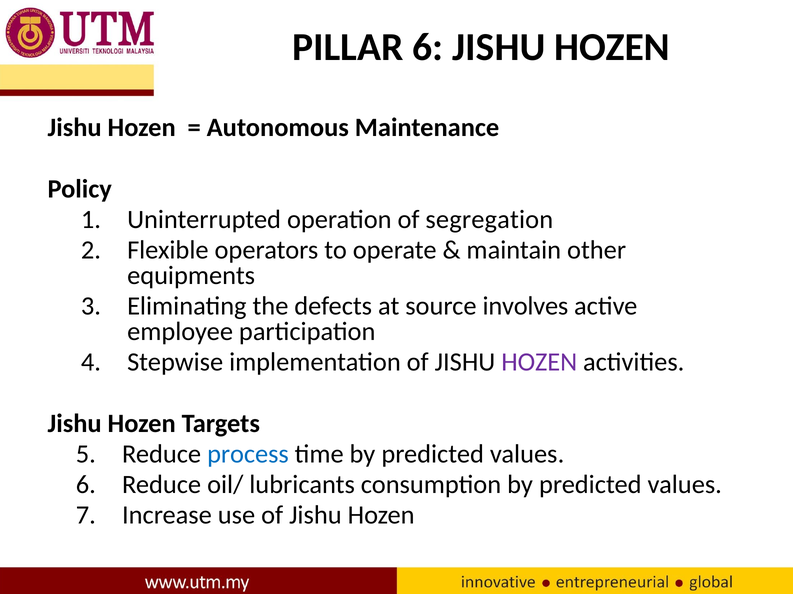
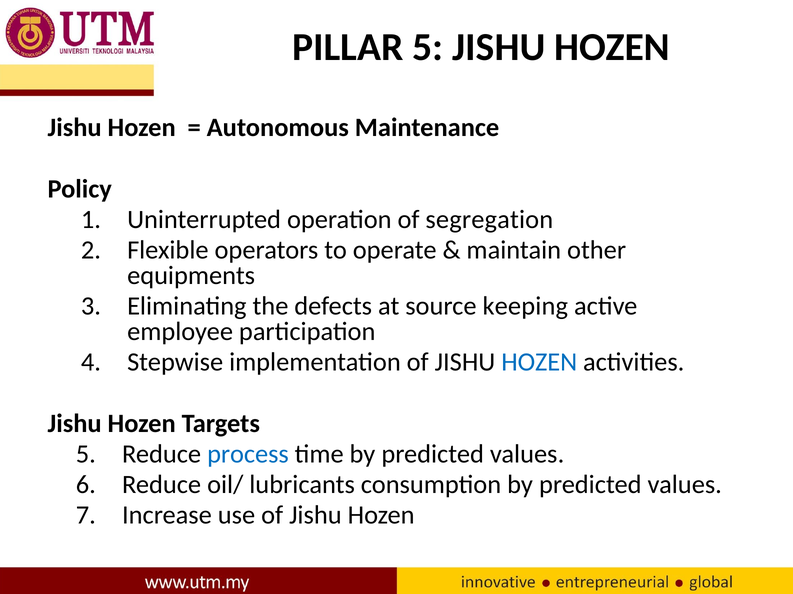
PILLAR 6: 6 -> 5 (428, 47)
involves: involves -> keeping (525, 307)
HOZEN colour: purple -> blue (539, 363)
